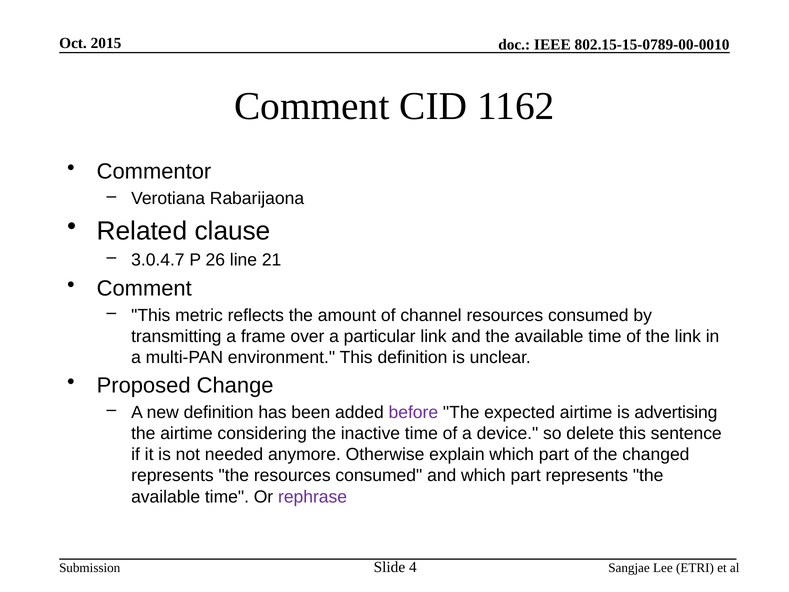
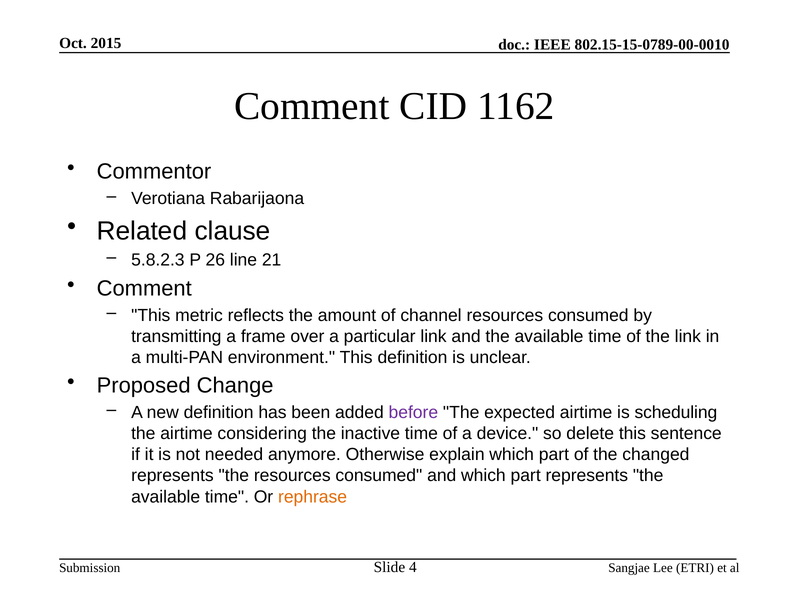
3.0.4.7: 3.0.4.7 -> 5.8.2.3 (158, 260)
advertising: advertising -> scheduling (676, 412)
rephrase colour: purple -> orange (313, 497)
